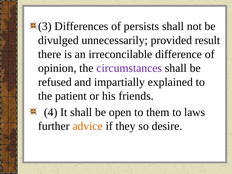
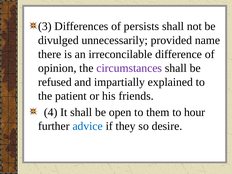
result: result -> name (207, 40)
laws: laws -> hour (195, 112)
advice colour: orange -> blue (88, 126)
